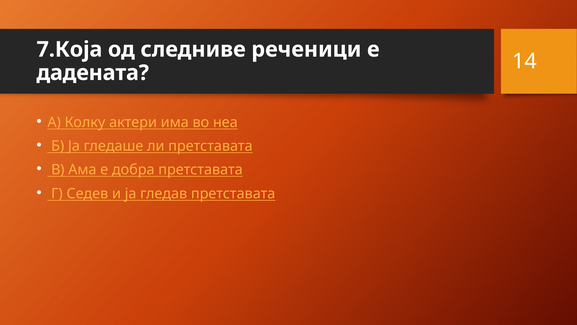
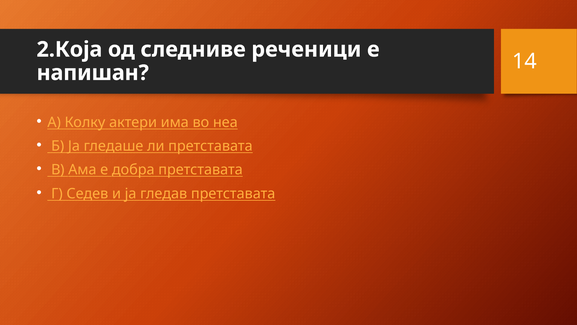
7.Која: 7.Која -> 2.Која (69, 49)
дадената: дадената -> напишан (93, 73)
